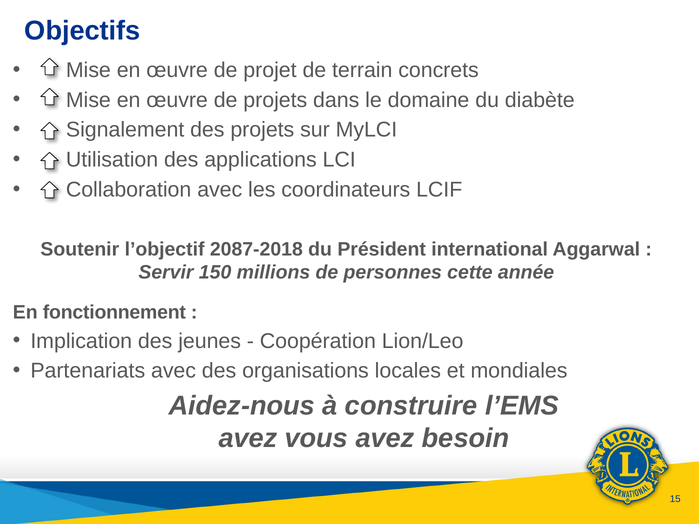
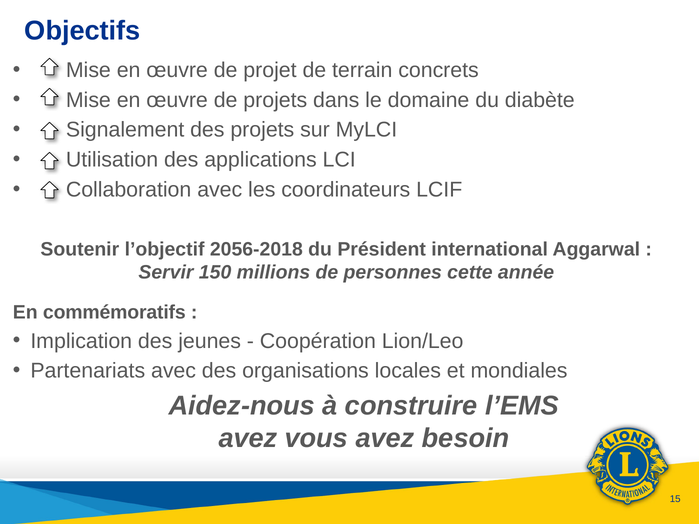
2087-2018: 2087-2018 -> 2056-2018 (256, 249)
fonctionnement: fonctionnement -> commémoratifs (114, 312)
